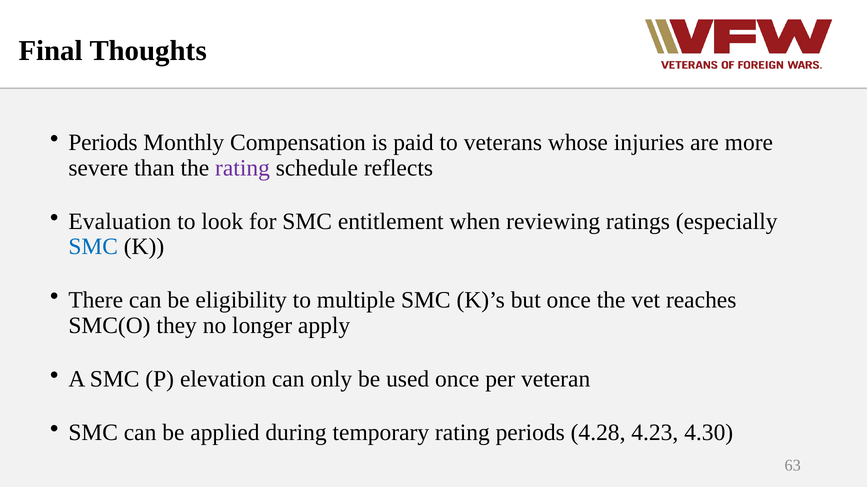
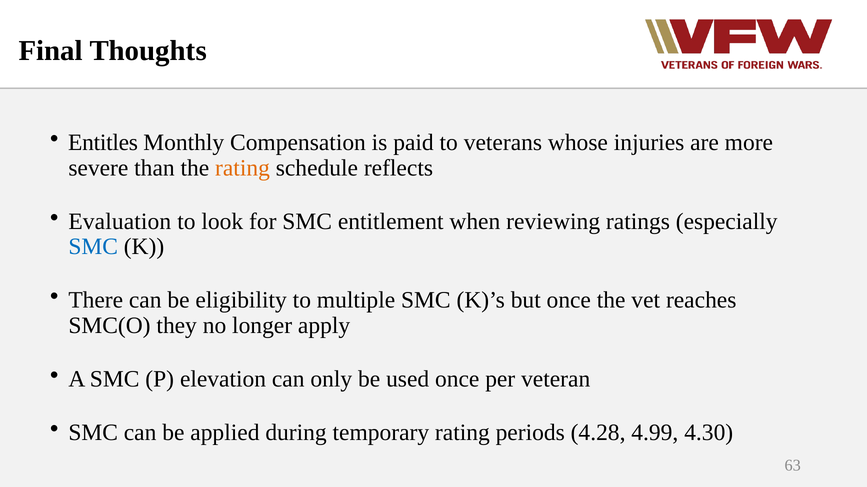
Periods: Periods -> Entitles (103, 143)
rating colour: purple -> orange (243, 168)
4.23: 4.23 -> 4.99 (655, 433)
